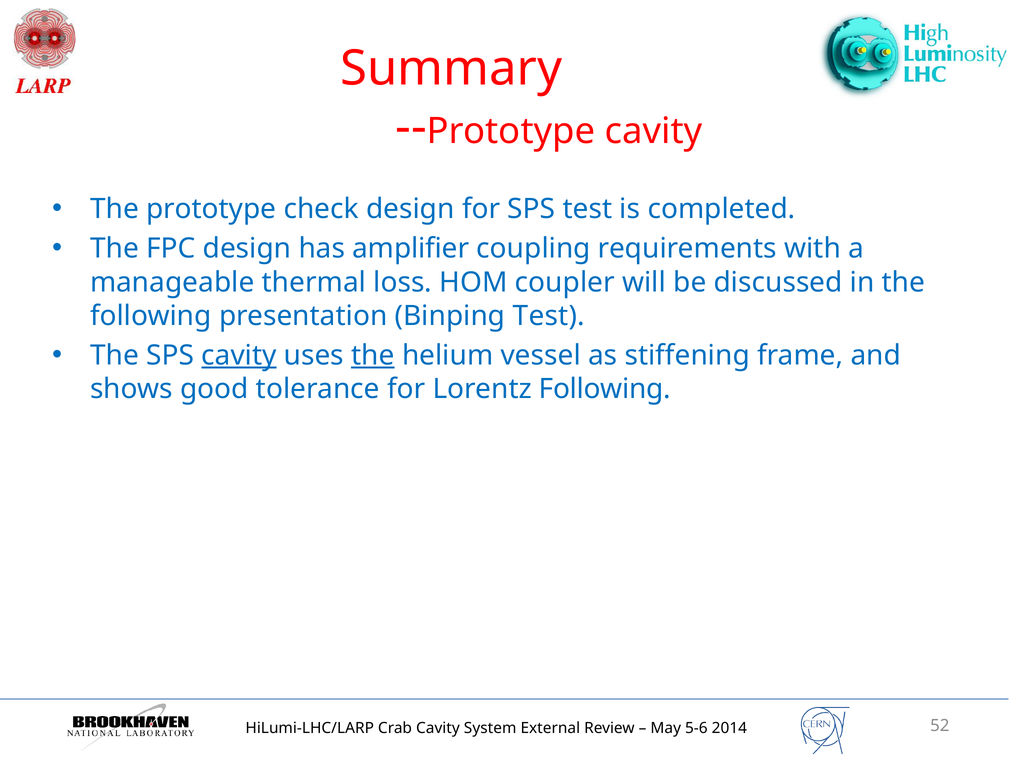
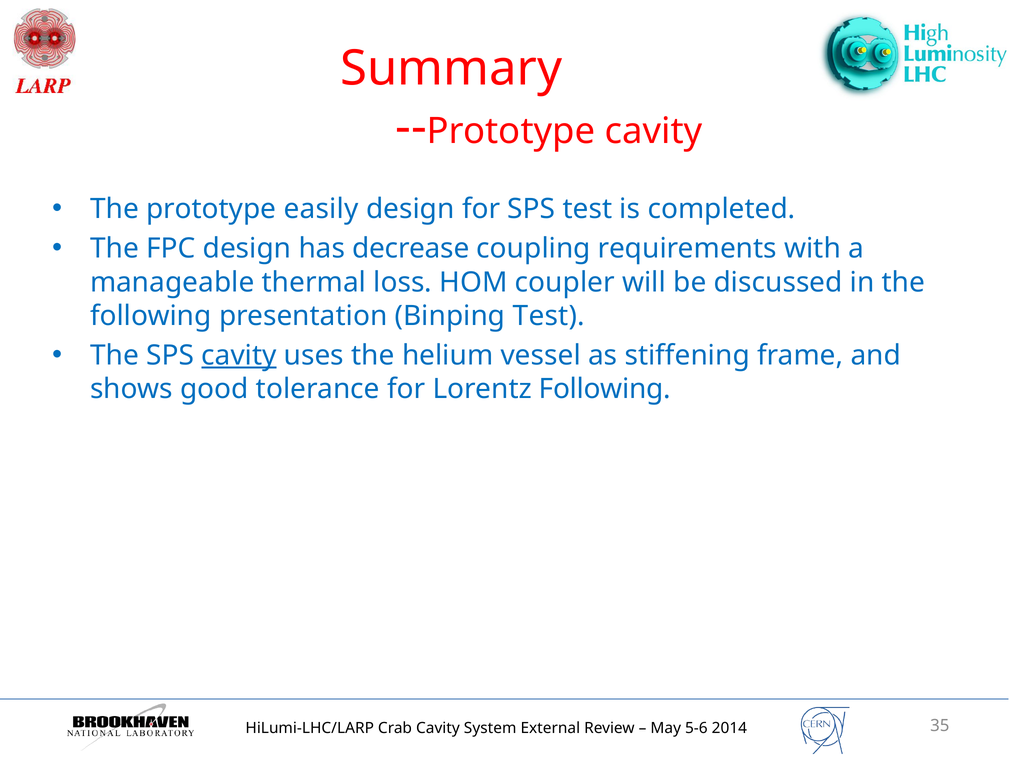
check: check -> easily (321, 209)
amplifier: amplifier -> decrease (411, 248)
the underline: present -> none (373, 355)
52: 52 -> 35 (940, 725)
